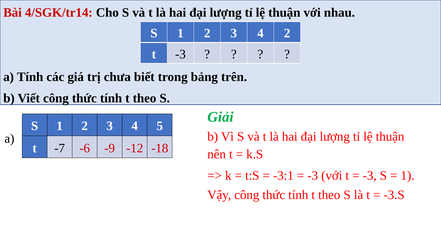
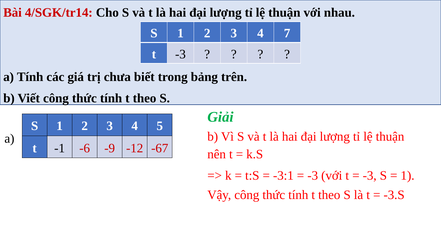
4 2: 2 -> 7 (287, 33)
-7: -7 -> -1 (60, 148)
-18: -18 -> -67 (160, 148)
